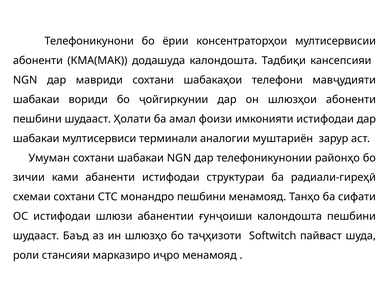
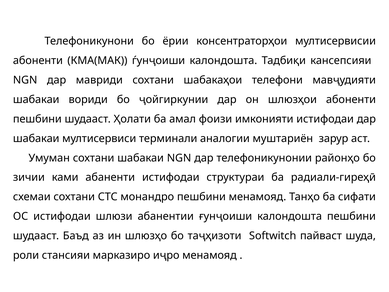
додашуда: додашуда -> ѓунҷоиши (159, 61)
